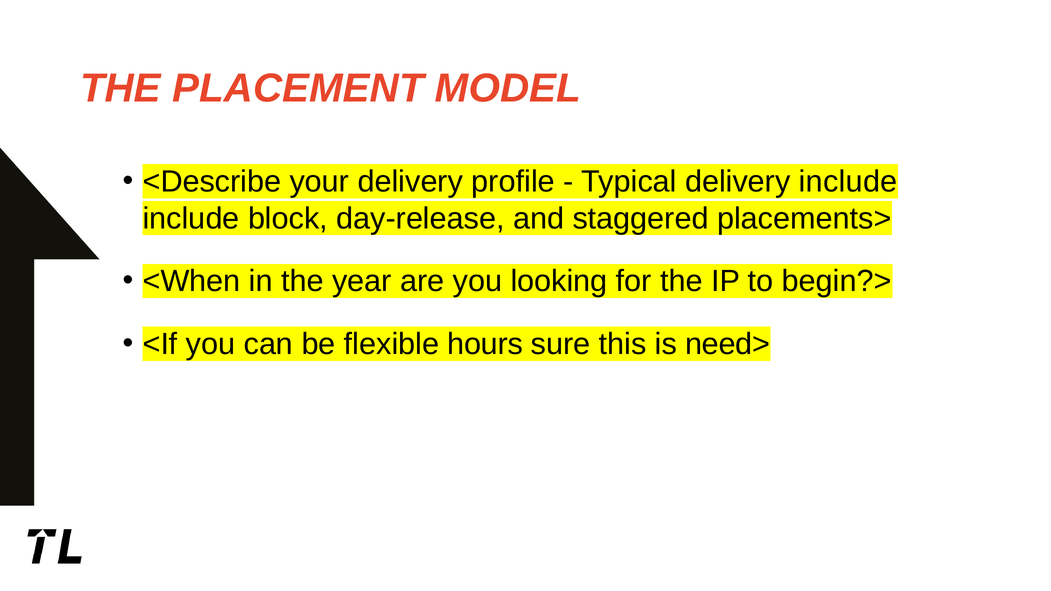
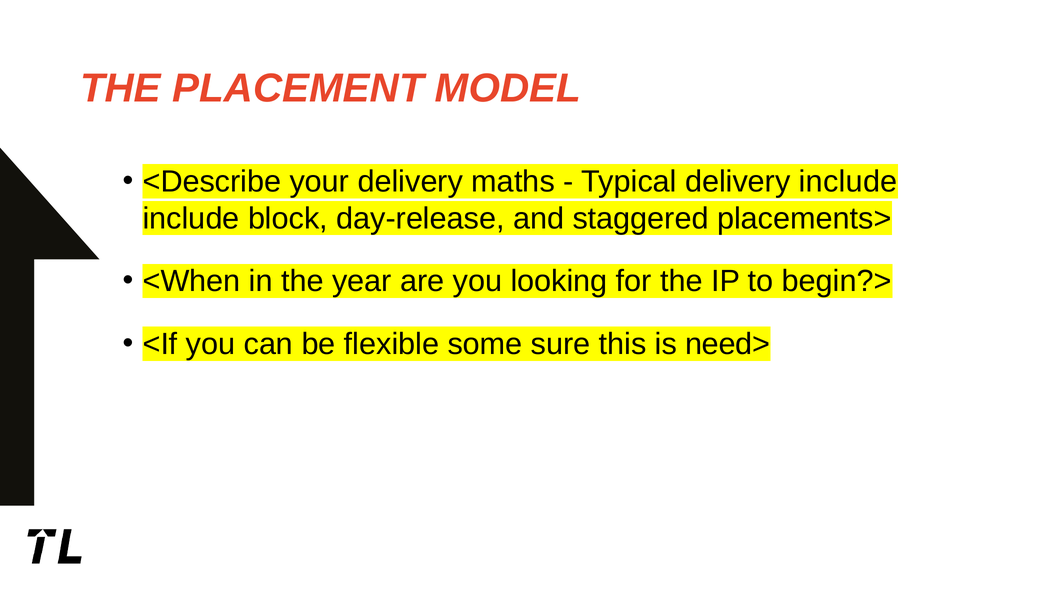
profile: profile -> maths (513, 182)
hours: hours -> some (485, 344)
